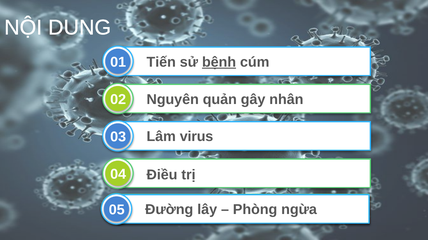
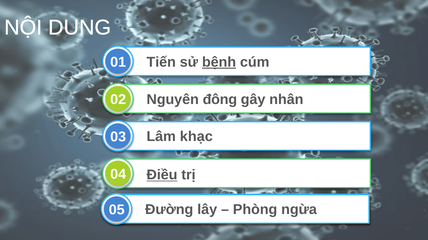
quản: quản -> đông (220, 100)
virus: virus -> khạc (196, 137)
Điều underline: none -> present (162, 175)
